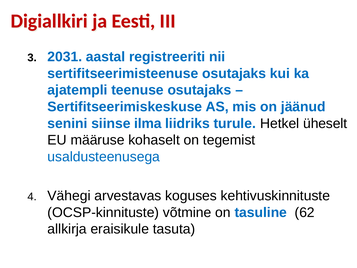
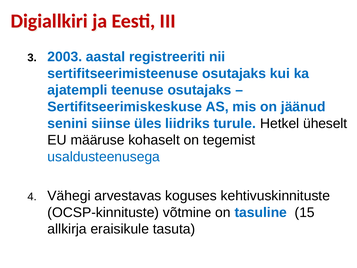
2031: 2031 -> 2003 (65, 57)
ilma: ilma -> üles (148, 123)
62: 62 -> 15 (305, 212)
